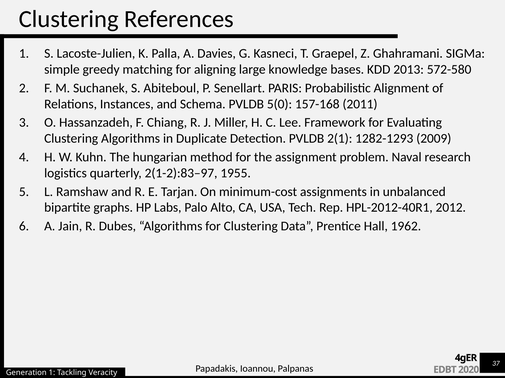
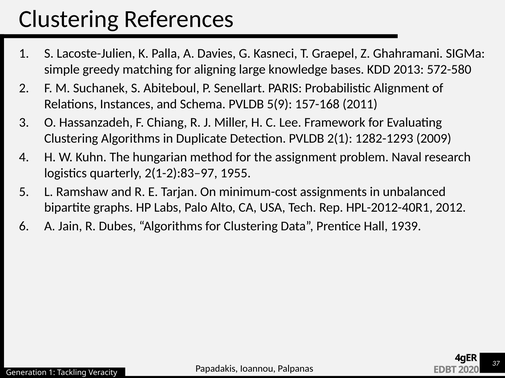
5(0: 5(0 -> 5(9 (280, 104)
1962: 1962 -> 1939 (406, 227)
